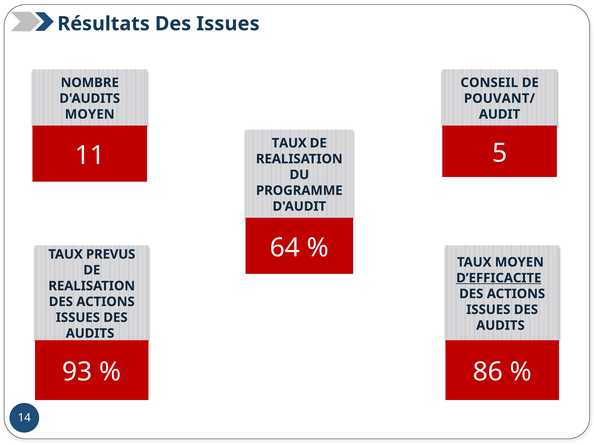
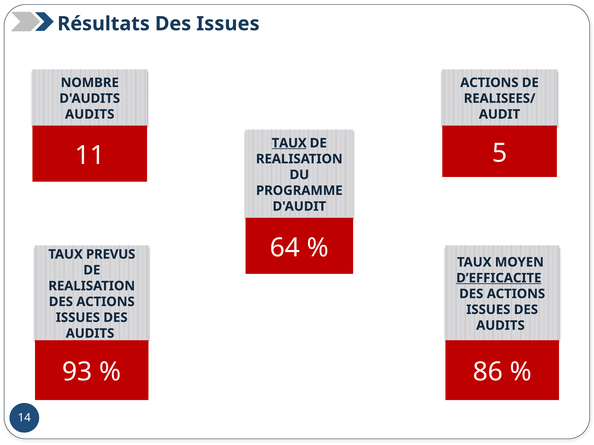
CONSEIL: CONSEIL -> ACTIONS (489, 83)
POUVANT/: POUVANT/ -> REALISEES/ (500, 99)
MOYEN: MOYEN -> AUDITS (90, 114)
TAUX underline: none -> present (289, 143)
